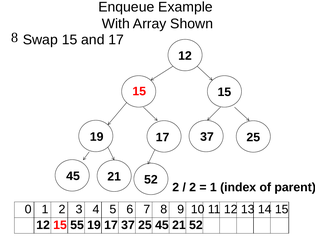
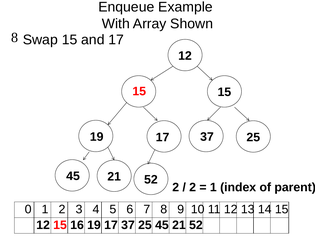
55: 55 -> 16 (77, 225)
